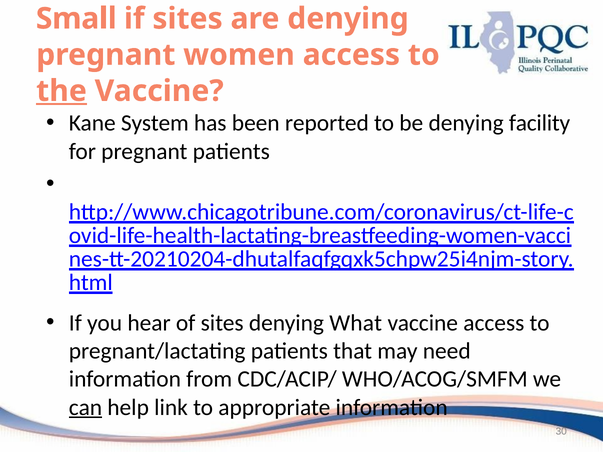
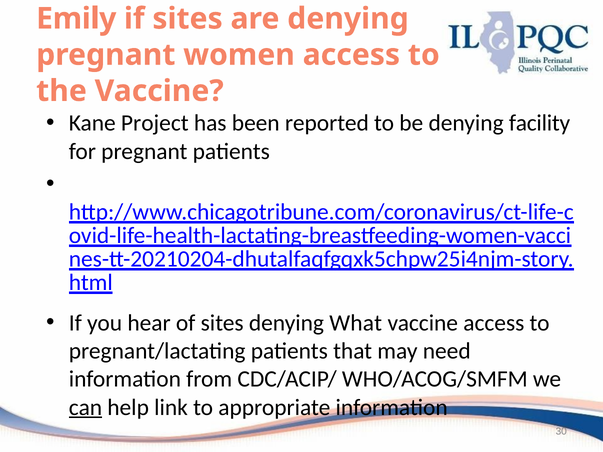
Small: Small -> Emily (76, 19)
the underline: present -> none (62, 91)
System: System -> Project (155, 123)
